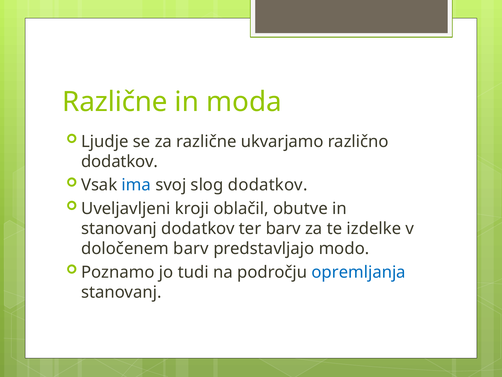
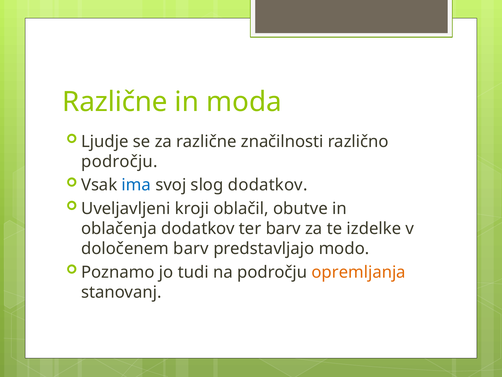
ukvarjamo: ukvarjamo -> značilnosti (282, 141)
dodatkov: dodatkov -> področju (119, 161)
stanovanj: stanovanj -> oblačenja (119, 228)
opremljanja colour: blue -> orange (359, 272)
